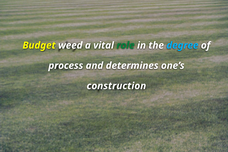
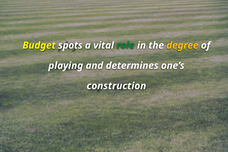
weed: weed -> spots (70, 45)
degree colour: light blue -> yellow (182, 45)
process: process -> playing (66, 66)
